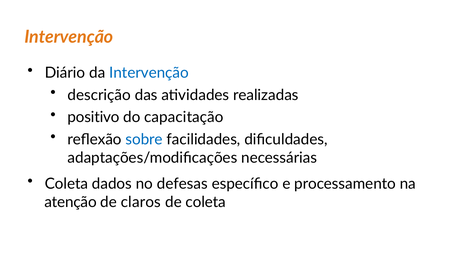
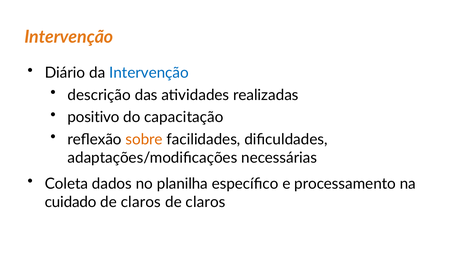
sobre colour: blue -> orange (144, 139)
defesas: defesas -> planilha (182, 183)
atenção: atenção -> cuidado (71, 202)
coleta: coleta -> claros (206, 202)
